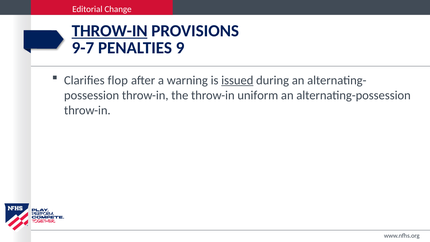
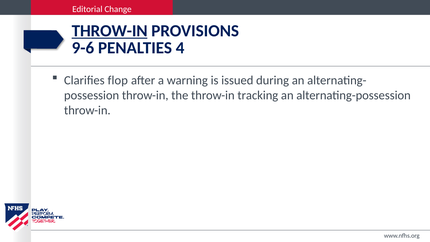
9-7: 9-7 -> 9-6 (83, 48)
9: 9 -> 4 (180, 48)
issued underline: present -> none (237, 80)
uniform: uniform -> tracking (258, 95)
